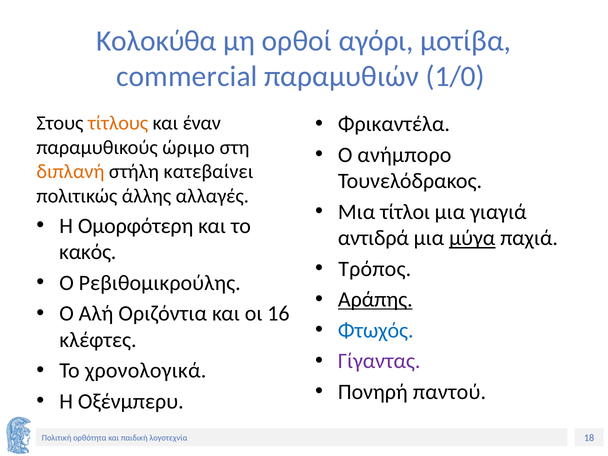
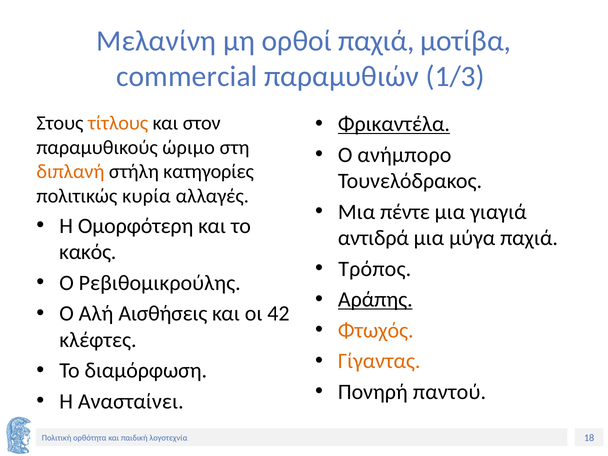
Κολοκύθα: Κολοκύθα -> Μελανίνη (156, 41)
ορθοί αγόρι: αγόρι -> παχιά (376, 41)
1/0: 1/0 -> 1/3 (455, 77)
Φρικαντέλα underline: none -> present (394, 124)
έναν: έναν -> στον (202, 123)
κατεβαίνει: κατεβαίνει -> κατηγορίες (209, 172)
άλλης: άλλης -> κυρία (146, 196)
τίτλοι: τίτλοι -> πέντε (405, 212)
μύγα underline: present -> none (472, 238)
Οριζόντια: Οριζόντια -> Αισθήσεις (163, 314)
16: 16 -> 42 (278, 314)
Φτωχός colour: blue -> orange (376, 330)
Γίγαντας colour: purple -> orange (379, 361)
χρονολογικά: χρονολογικά -> διαμόρφωση (146, 371)
Οξένμπερυ: Οξένμπερυ -> Ανασταίνει (131, 401)
